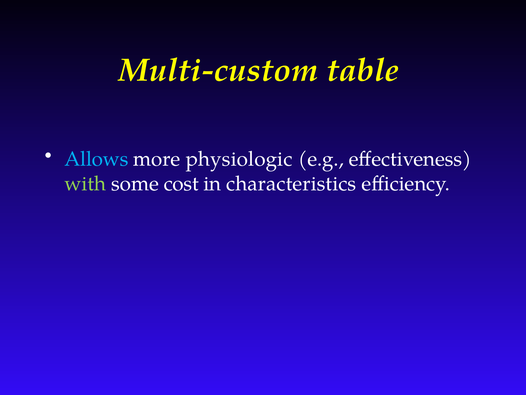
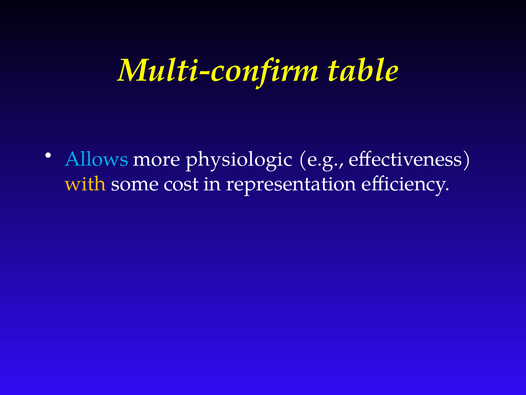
Multi-custom: Multi-custom -> Multi-confirm (219, 70)
with colour: light green -> yellow (85, 184)
characteristics: characteristics -> representation (291, 184)
